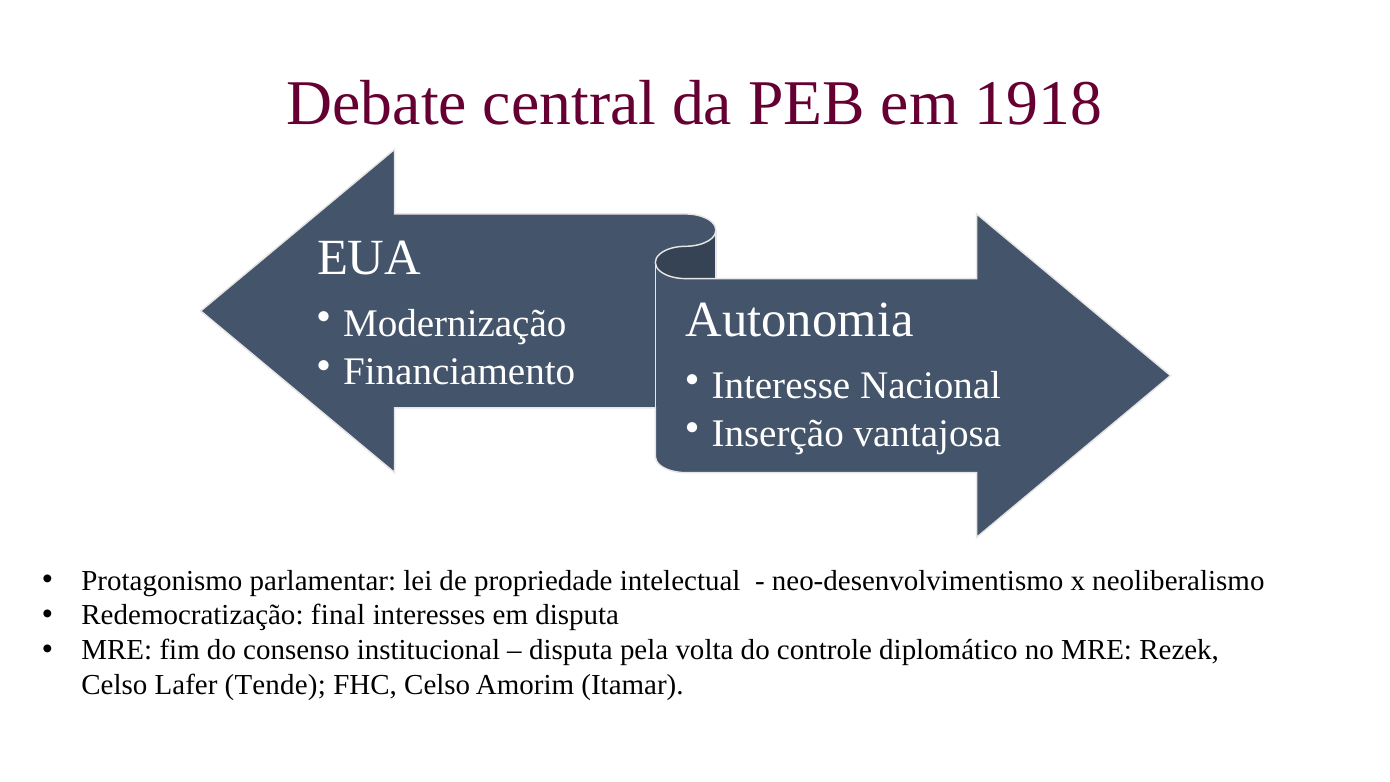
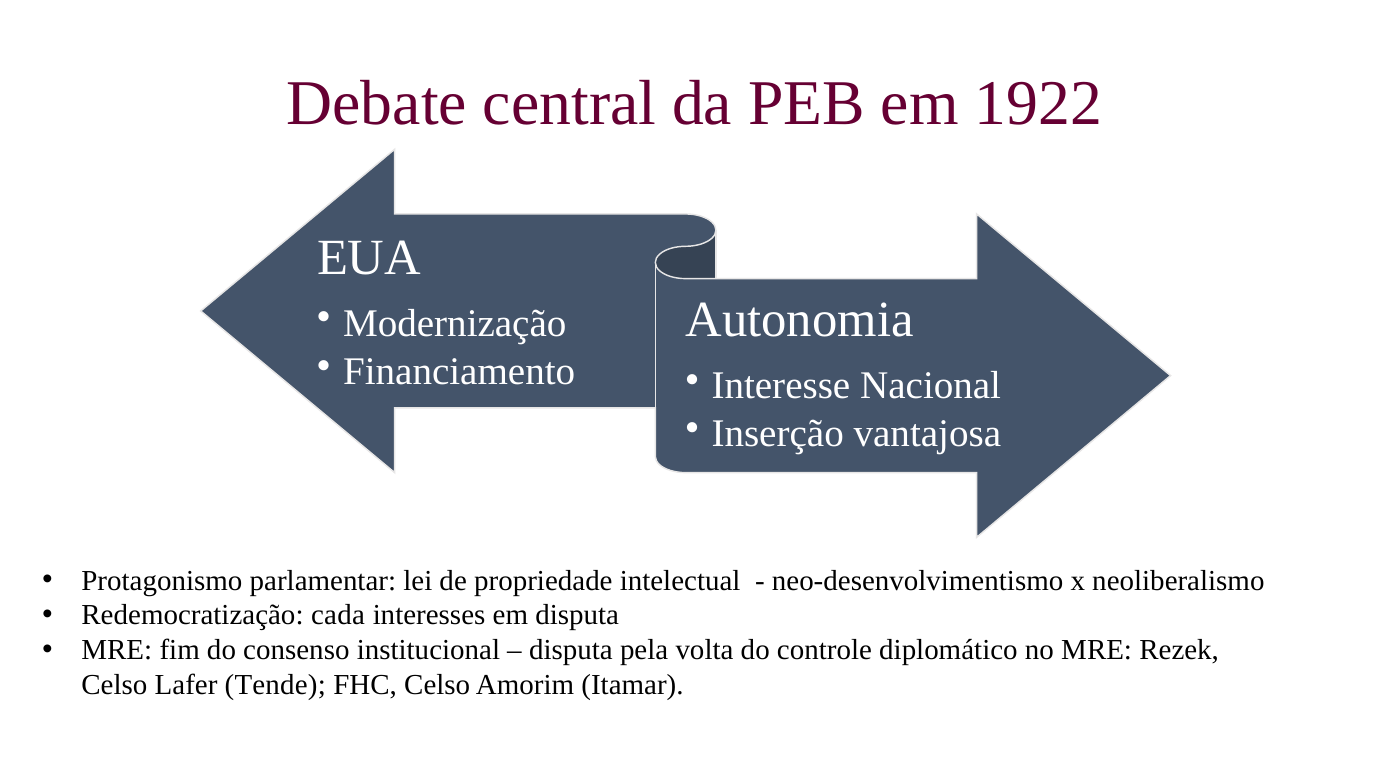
1918: 1918 -> 1922 (1038, 103)
final: final -> cada (338, 615)
